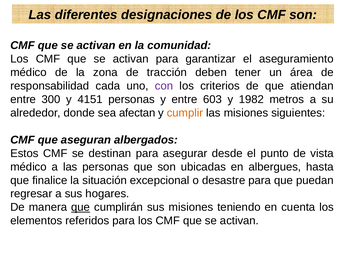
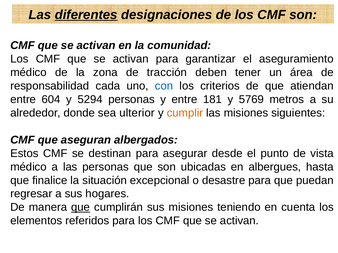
diferentes underline: none -> present (86, 15)
con colour: purple -> blue (164, 86)
300: 300 -> 604 (51, 100)
4151: 4151 -> 5294 (90, 100)
603: 603 -> 181 (212, 100)
1982: 1982 -> 5769 (251, 100)
afectan: afectan -> ulterior (137, 113)
